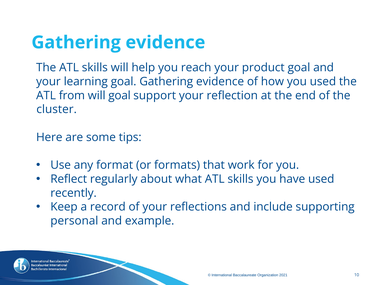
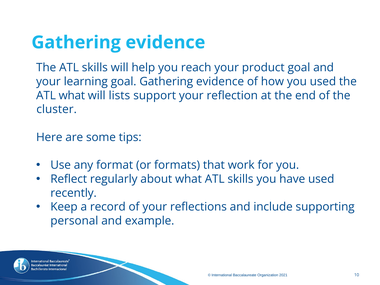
ATL from: from -> what (72, 95)
will goal: goal -> lists (119, 95)
